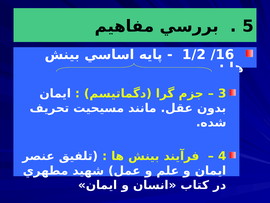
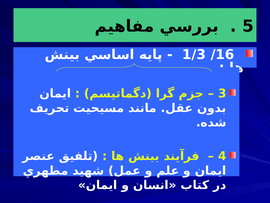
1/2: 1/2 -> 1/3 (194, 55)
